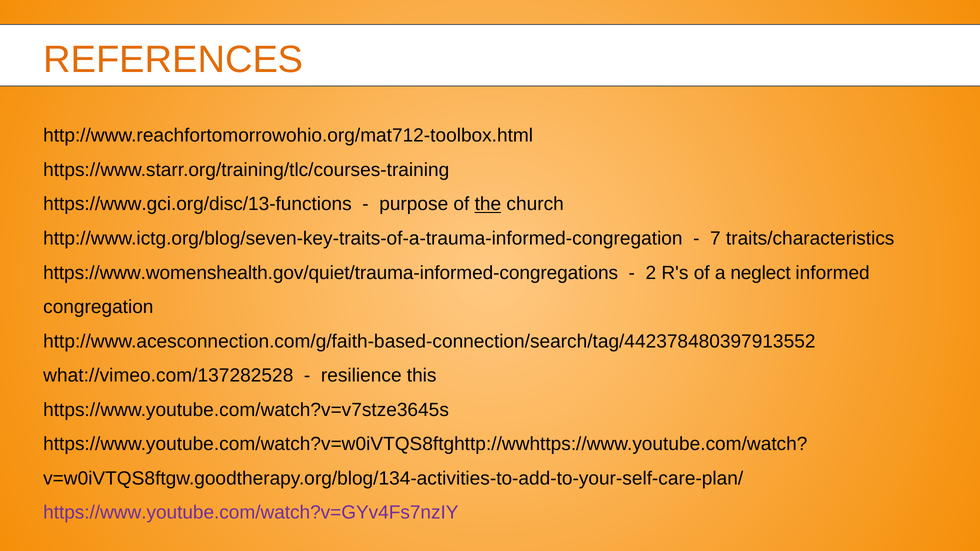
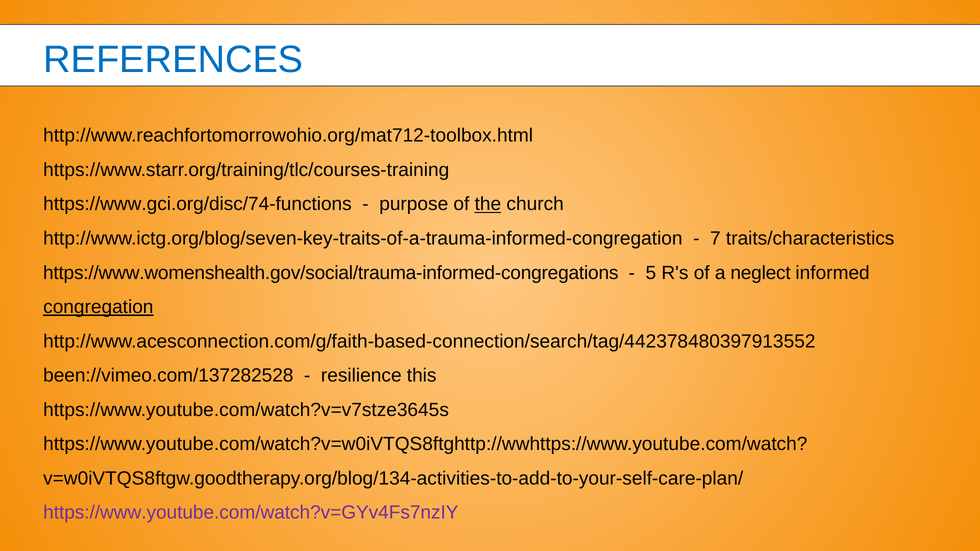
REFERENCES colour: orange -> blue (173, 60)
https://www.gci.org/disc/13-functions: https://www.gci.org/disc/13-functions -> https://www.gci.org/disc/74-functions (197, 204)
https://www.womenshealth.gov/quiet/trauma-informed-congregations: https://www.womenshealth.gov/quiet/trauma-informed-congregations -> https://www.womenshealth.gov/social/trauma-informed-congregations (331, 273)
2: 2 -> 5 (651, 273)
congregation underline: none -> present (98, 307)
what://vimeo.com/137282528: what://vimeo.com/137282528 -> been://vimeo.com/137282528 (168, 376)
